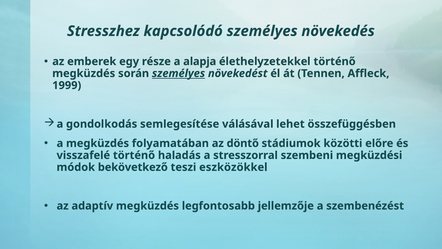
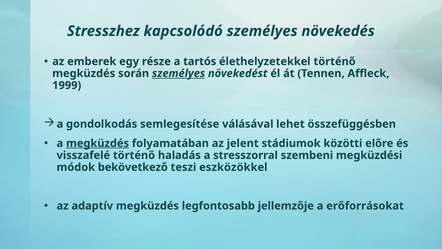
alapja: alapja -> tartós (200, 61)
megküzdés underline: none -> present (98, 143)
döntő: döntő -> jelent (243, 143)
szembenézést: szembenézést -> erőforrásokat (365, 206)
